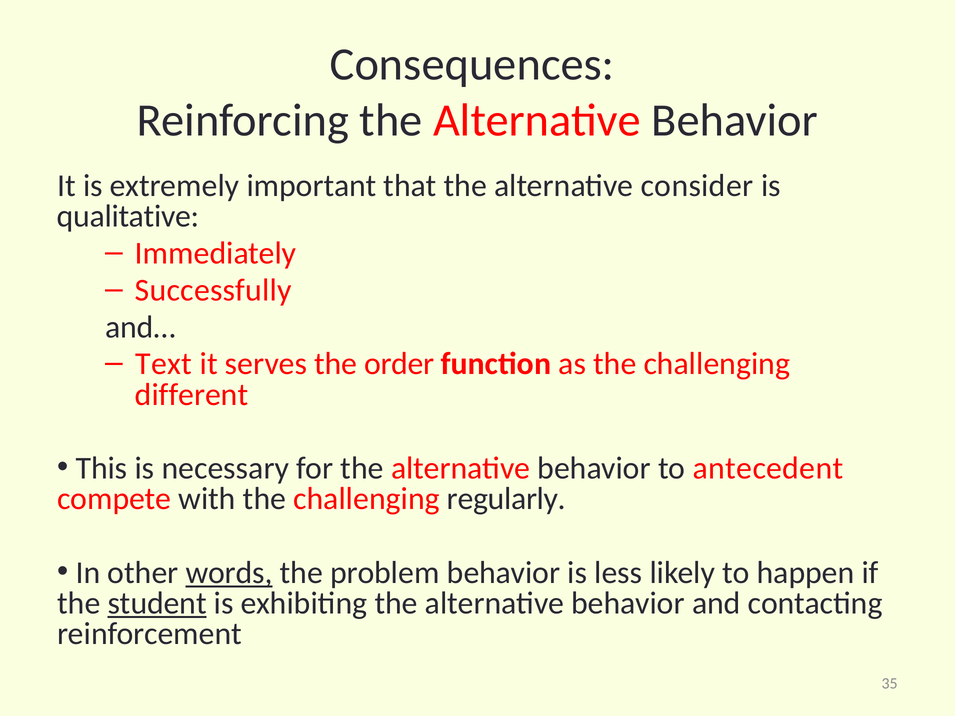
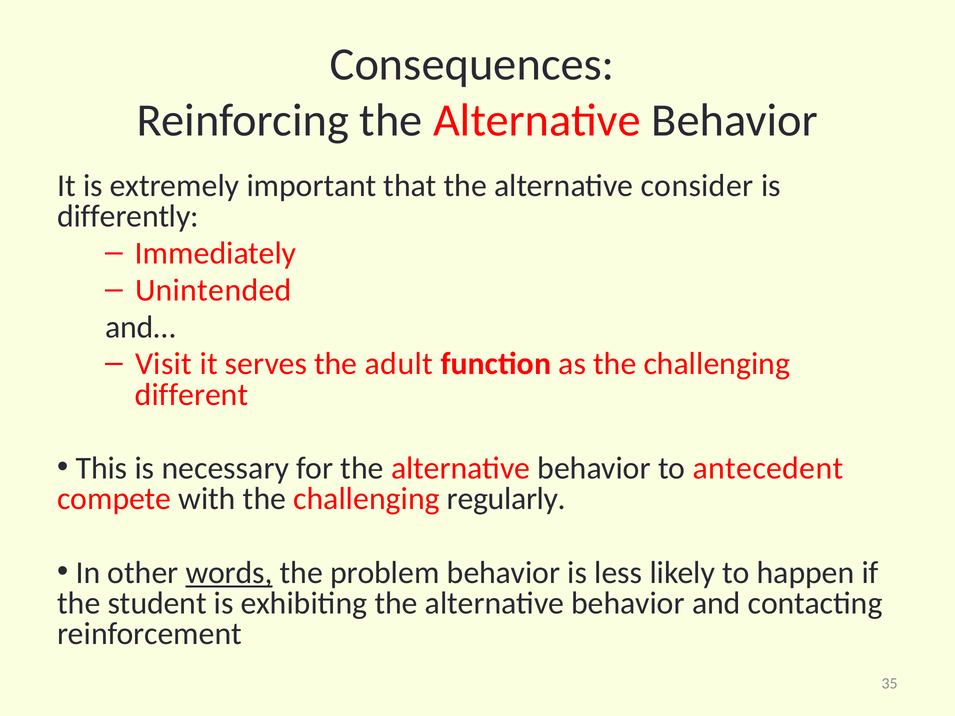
qualitative: qualitative -> differently (128, 216)
Successfully: Successfully -> Unintended (213, 290)
Text: Text -> Visit (164, 364)
order: order -> adult (399, 364)
student underline: present -> none (157, 603)
